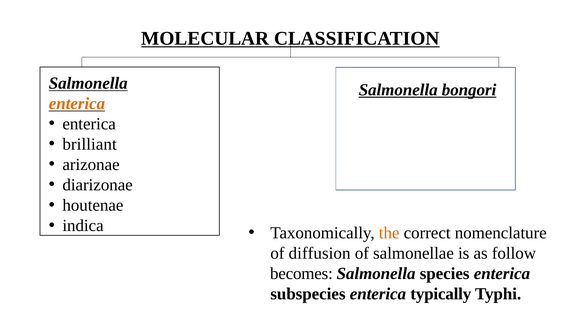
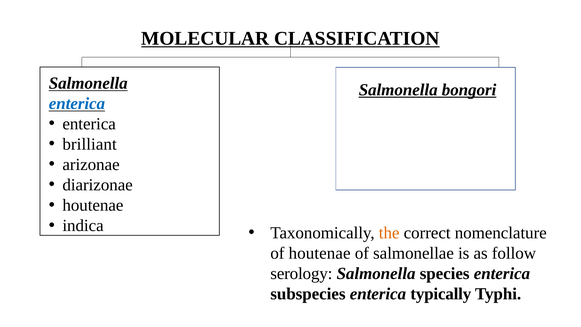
enterica colour: orange -> blue (77, 103)
of diffusion: diffusion -> houtenae (320, 253)
becomes: becomes -> serology (301, 274)
